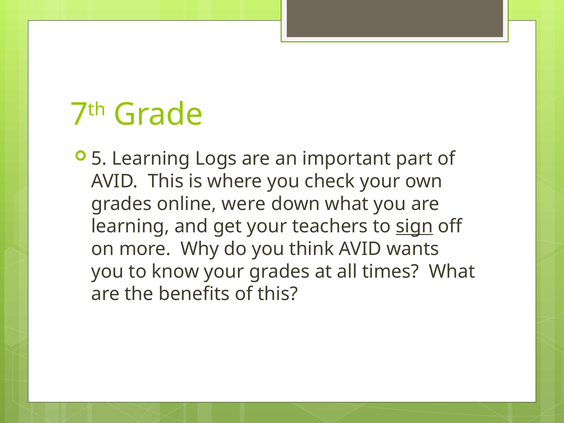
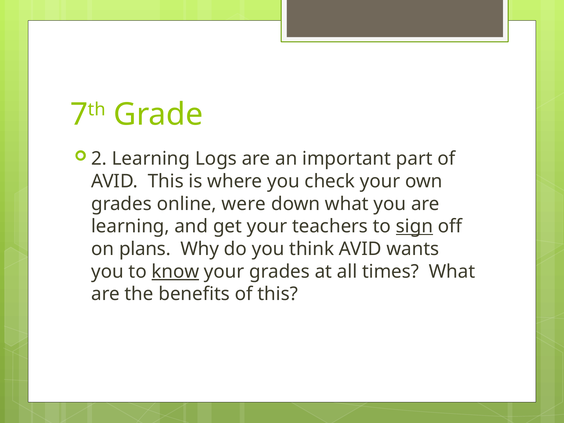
5: 5 -> 2 (99, 159)
more: more -> plans (145, 249)
know underline: none -> present (175, 272)
